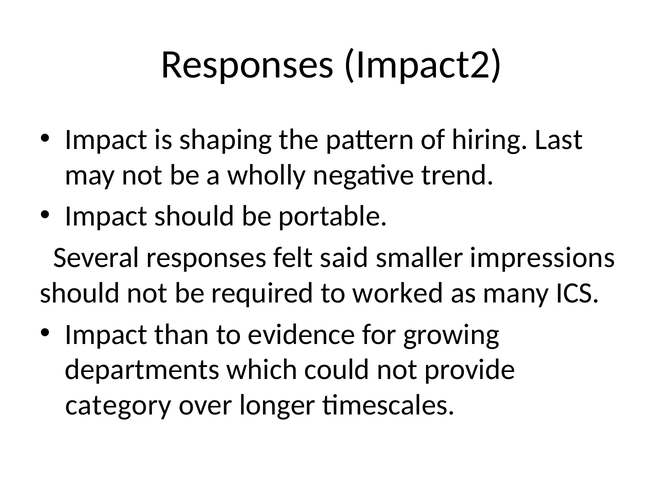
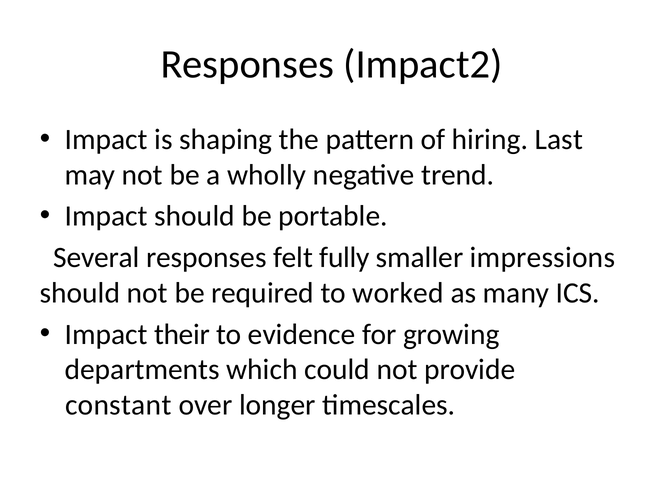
said: said -> fully (344, 257)
than: than -> their (182, 334)
category: category -> constant (118, 405)
